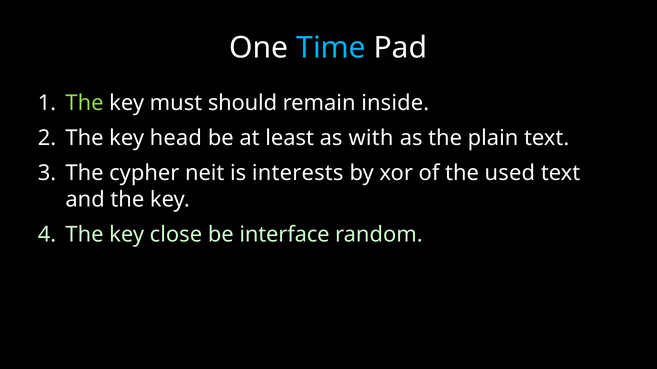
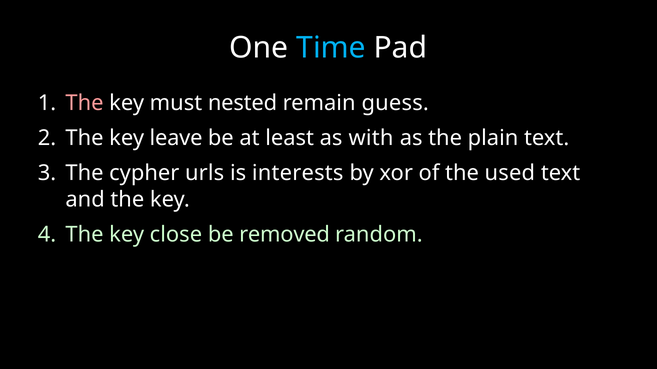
The colour: light green -> pink (85, 103)
should: should -> nested (243, 103)
inside: inside -> guess (395, 103)
head: head -> leave (176, 138)
neit: neit -> urls (205, 173)
interface: interface -> removed (285, 235)
